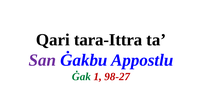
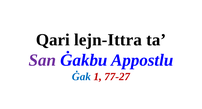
tara-Ittra: tara-Ittra -> lejn-Ittra (108, 40)
Ġak colour: green -> blue (81, 76)
98-27: 98-27 -> 77-27 (117, 76)
